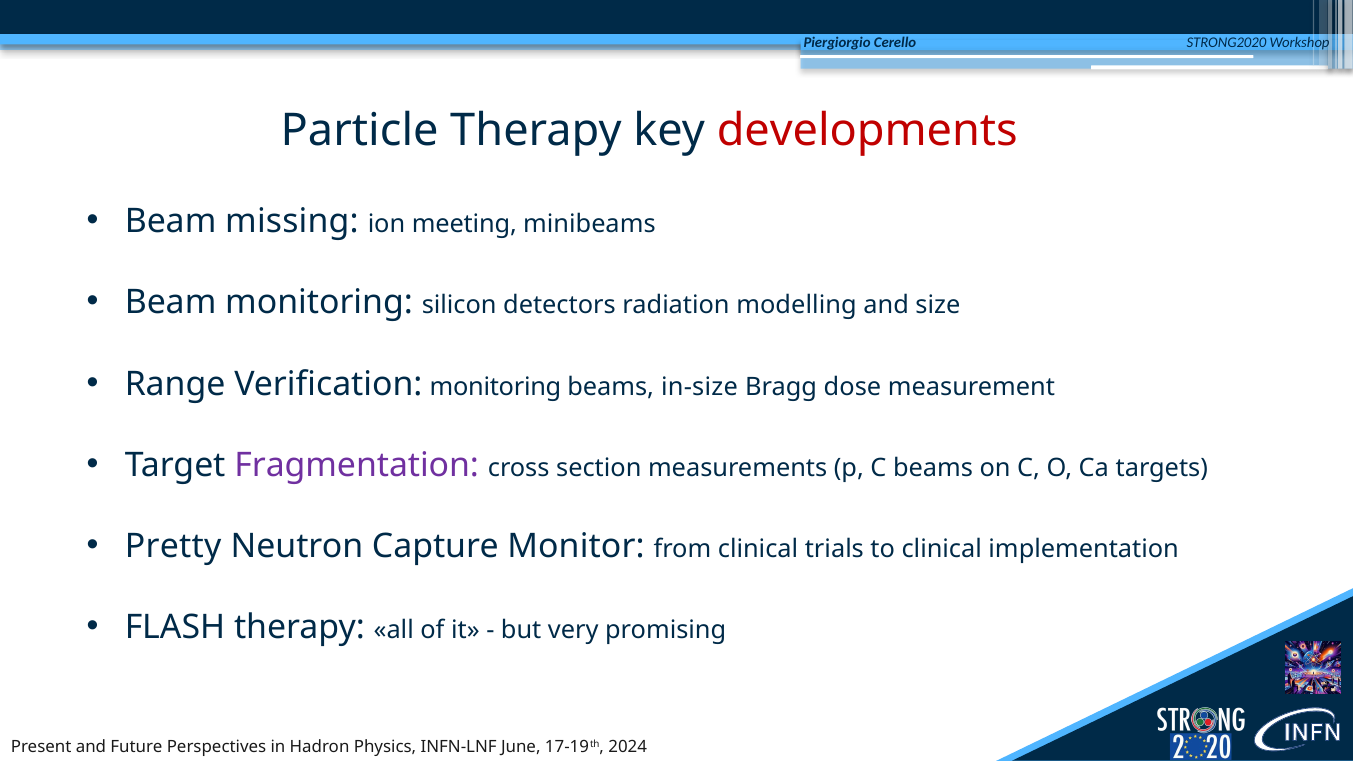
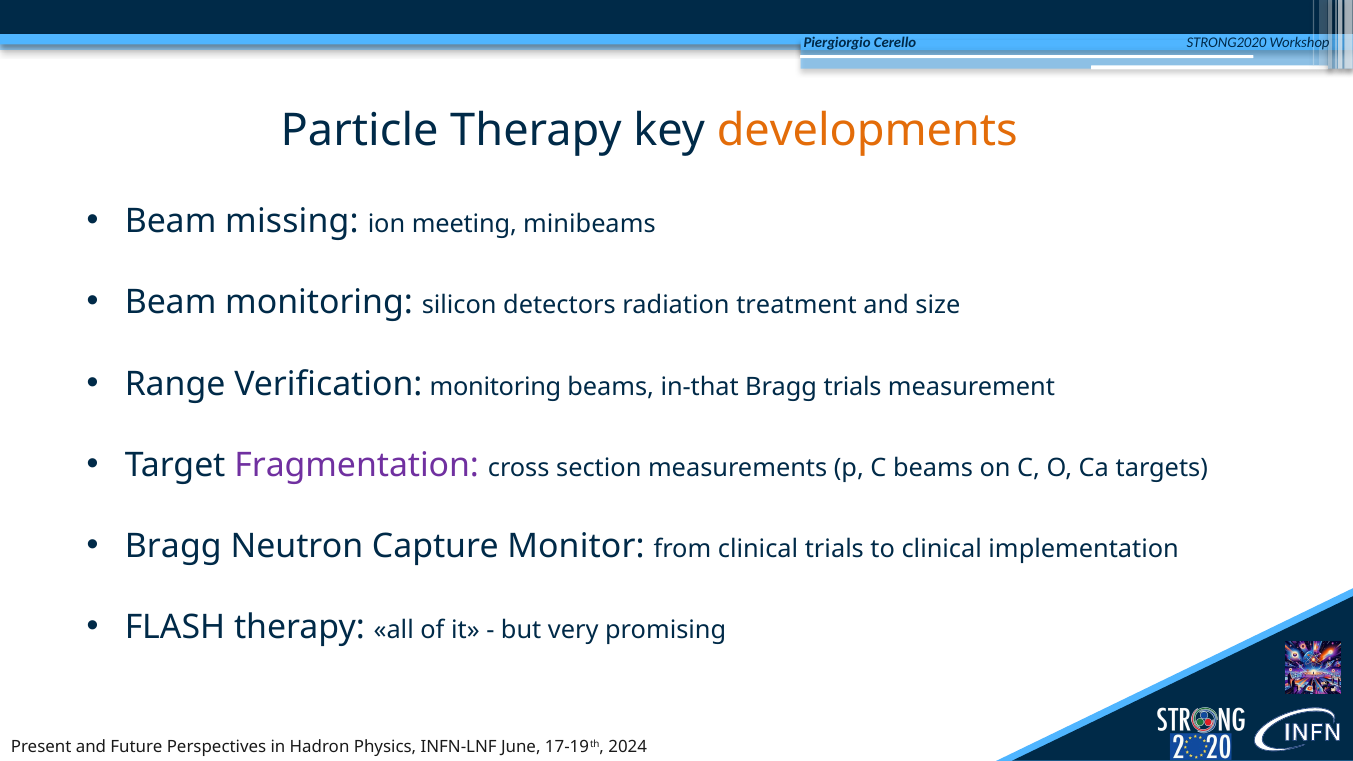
developments colour: red -> orange (867, 131)
modelling: modelling -> treatment (797, 305)
in-size: in-size -> in-that (700, 387)
Bragg dose: dose -> trials (853, 387)
Pretty: Pretty -> Bragg (173, 546)
